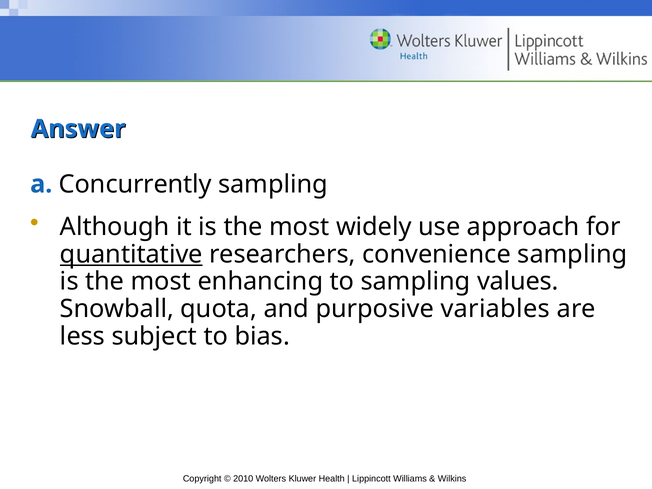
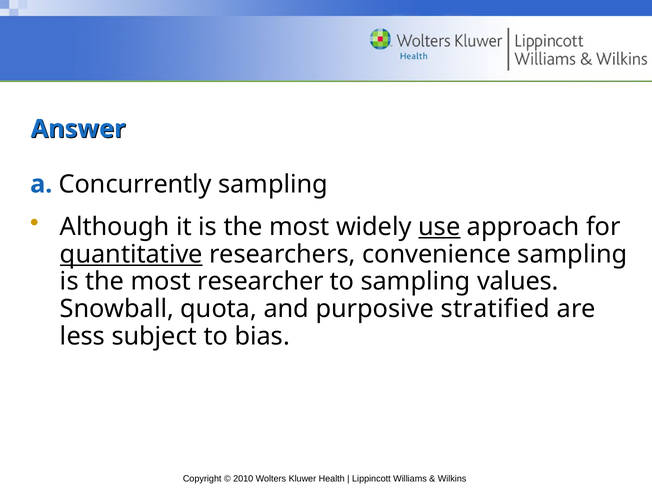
use underline: none -> present (439, 227)
enhancing: enhancing -> researcher (260, 282)
variables: variables -> stratified (495, 309)
